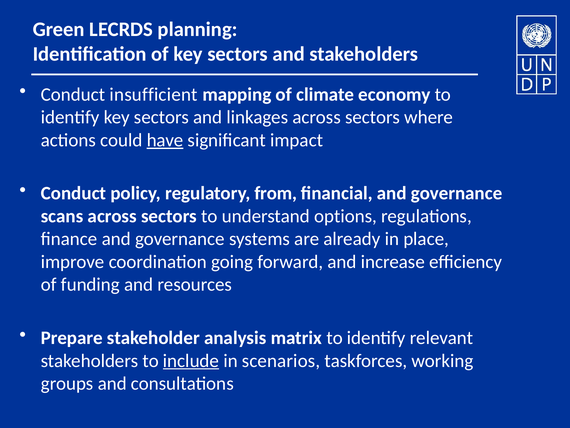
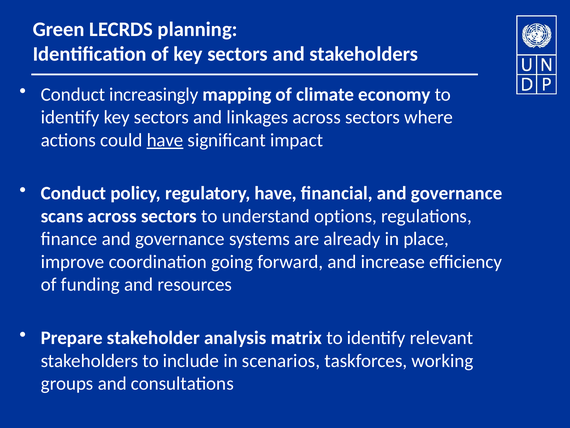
insufficient: insufficient -> increasingly (154, 94)
regulatory from: from -> have (276, 193)
include underline: present -> none (191, 360)
